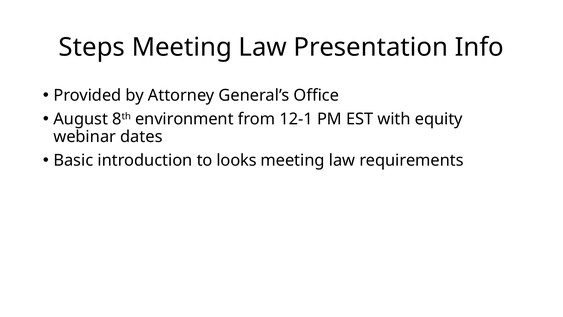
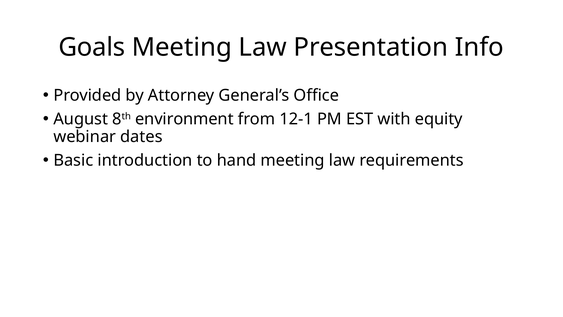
Steps: Steps -> Goals (92, 47)
looks: looks -> hand (237, 160)
